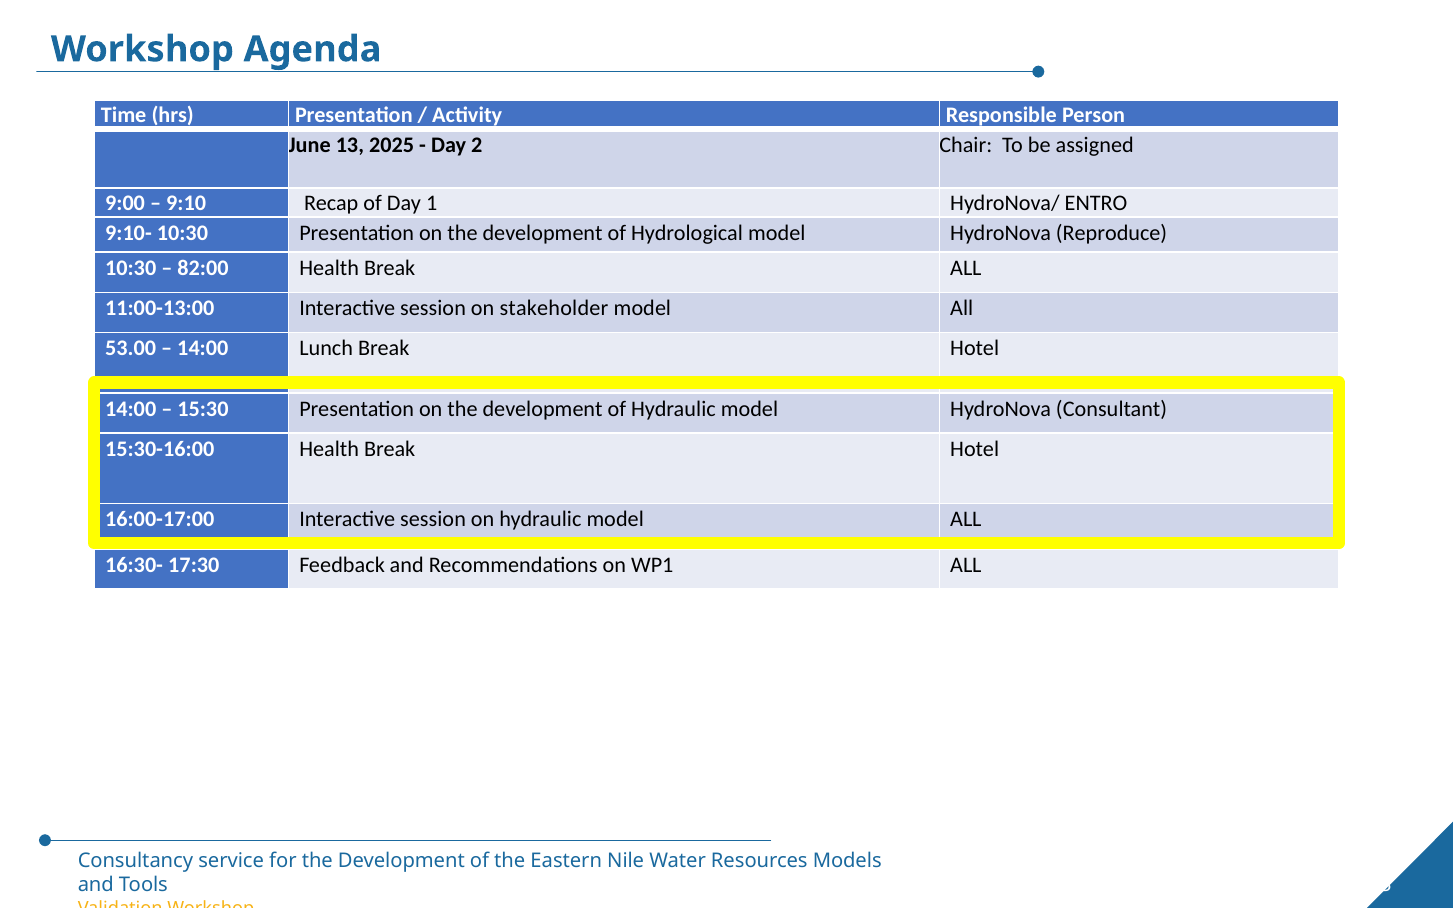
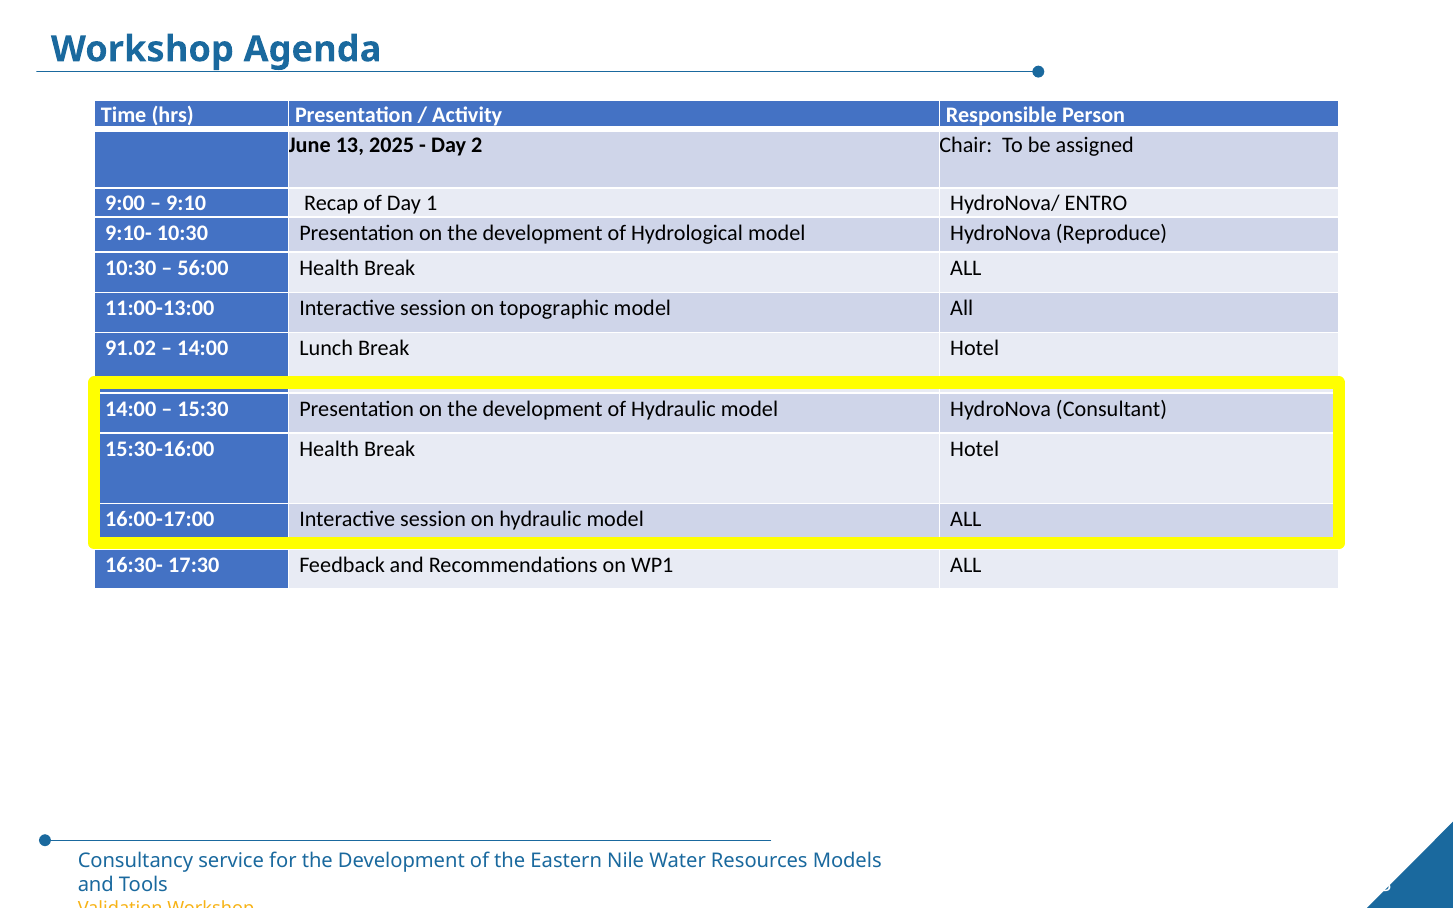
82:00: 82:00 -> 56:00 (203, 268)
stakeholder: stakeholder -> topographic (554, 308)
53.00: 53.00 -> 91.02 (131, 349)
